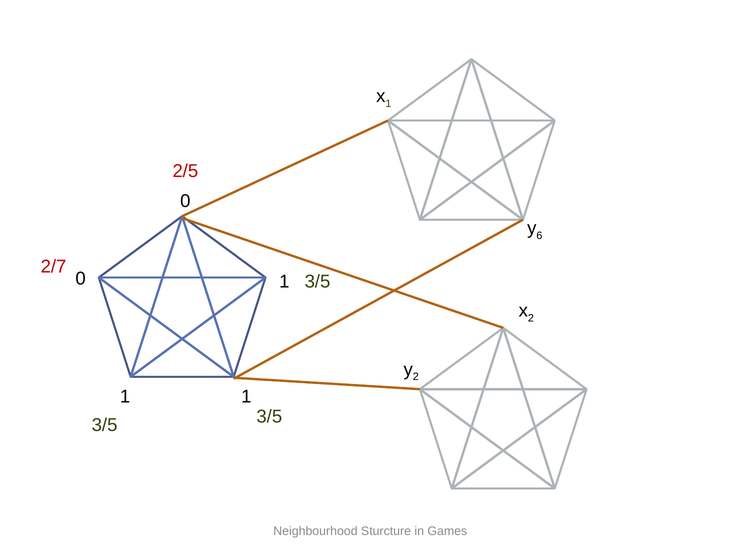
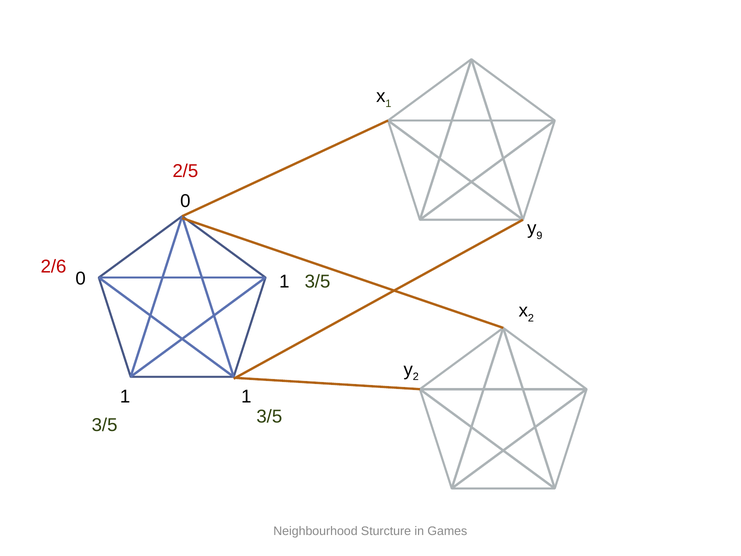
6: 6 -> 9 (539, 235)
2/7: 2/7 -> 2/6 (54, 266)
